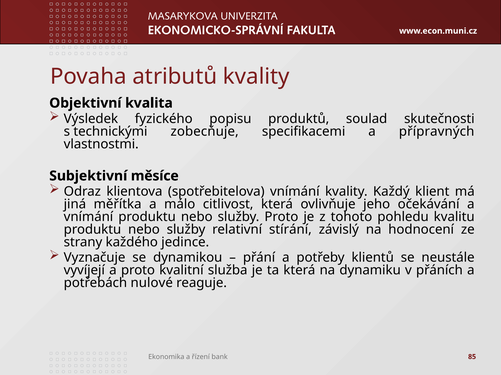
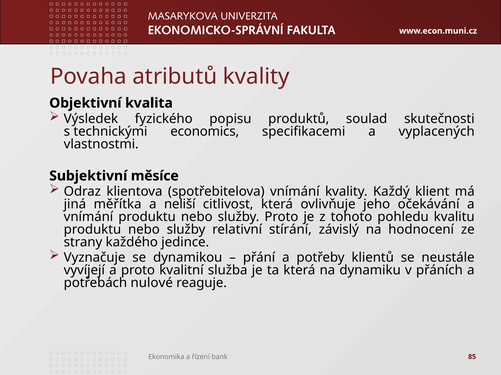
zobecňuje: zobecňuje -> economics (205, 132)
přípravných: přípravných -> vyplacených (437, 132)
málo: málo -> neliší (180, 205)
